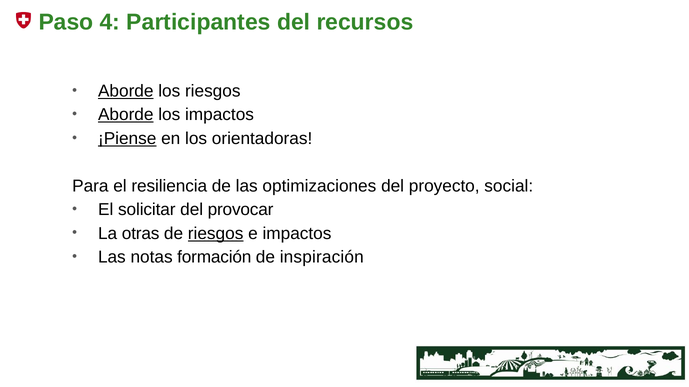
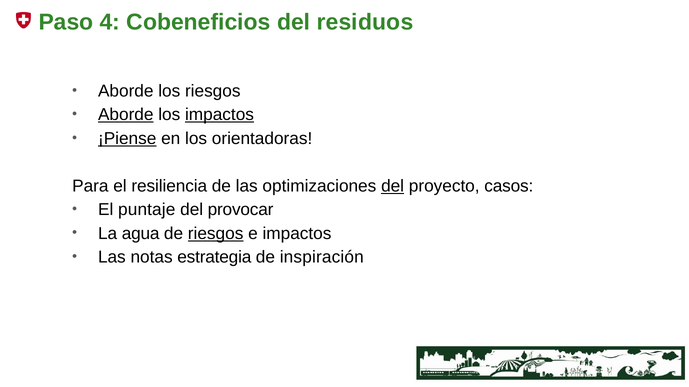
Participantes: Participantes -> Cobeneficios (199, 22)
recursos: recursos -> residuos (365, 22)
Aborde underline: present -> none (126, 91)
impactos underline: none -> present (219, 115)
del underline: none -> present (393, 186)
social: social -> casos (509, 186)
solicitar: solicitar -> puntaje (147, 210)
otras: otras -> agua (141, 234)
formación: formación -> estrategia (214, 258)
